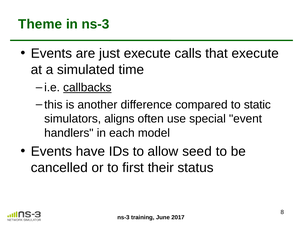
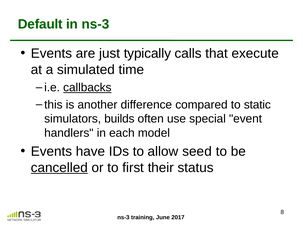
Theme: Theme -> Default (40, 24)
just execute: execute -> typically (147, 53)
aligns: aligns -> builds (119, 119)
cancelled underline: none -> present (59, 168)
